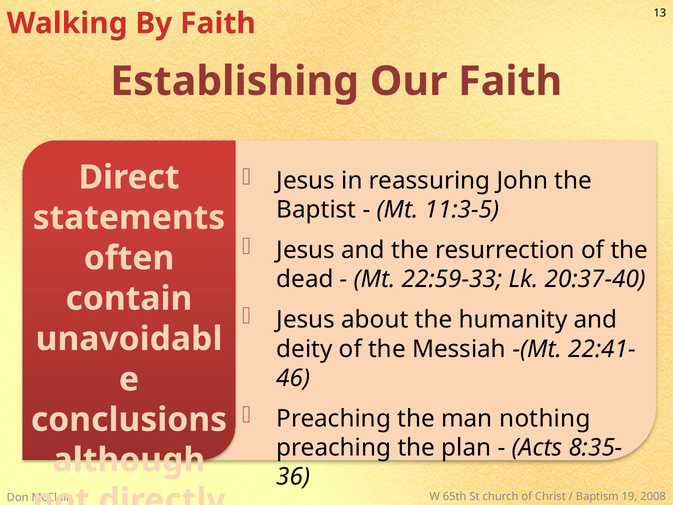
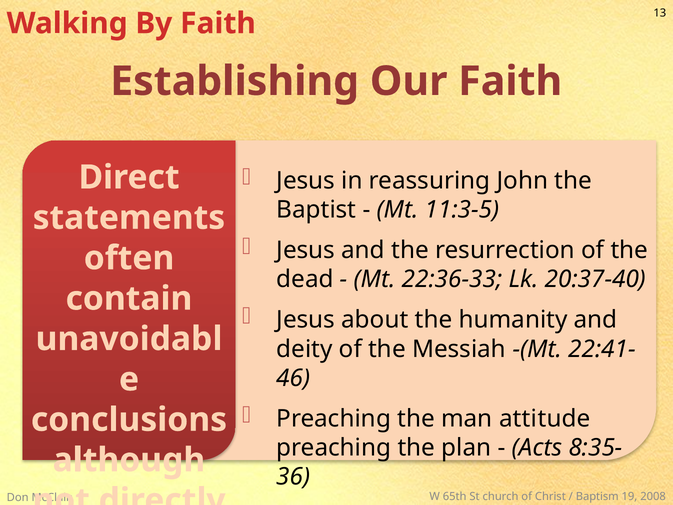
22:59-33: 22:59-33 -> 22:36-33 (452, 279)
nothing: nothing -> attitude (545, 418)
